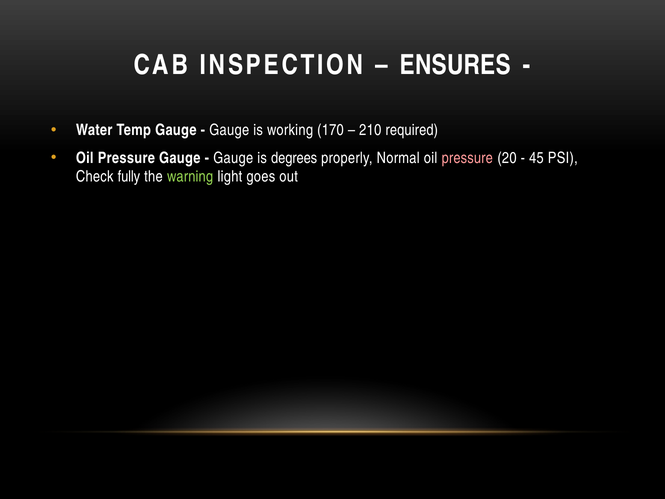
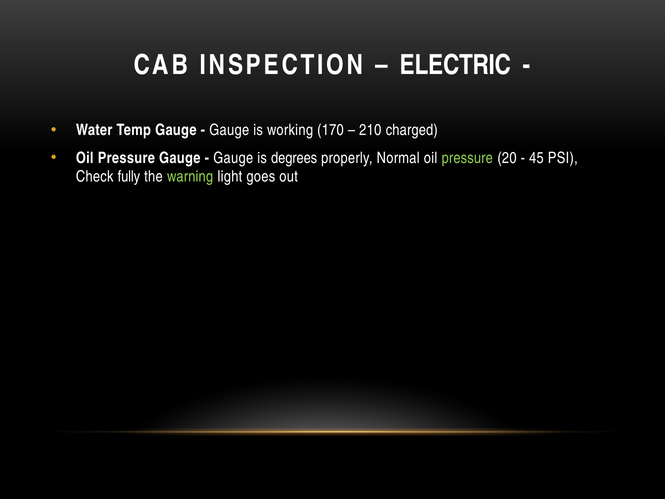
ENSURES: ENSURES -> ELECTRIC (455, 65)
required: required -> charged (412, 130)
pressure colour: pink -> light green (467, 158)
